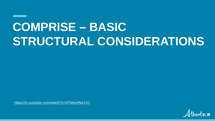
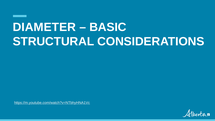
COMPRISE: COMPRISE -> DIAMETER (44, 27)
